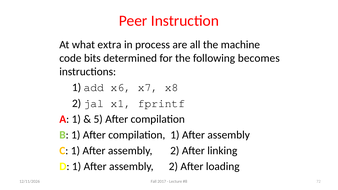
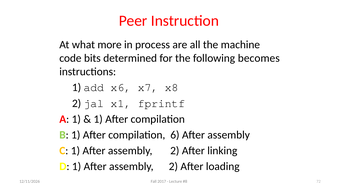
extra: extra -> more (110, 45)
5: 5 -> 1 (98, 119)
compilation 1: 1 -> 6 (175, 135)
